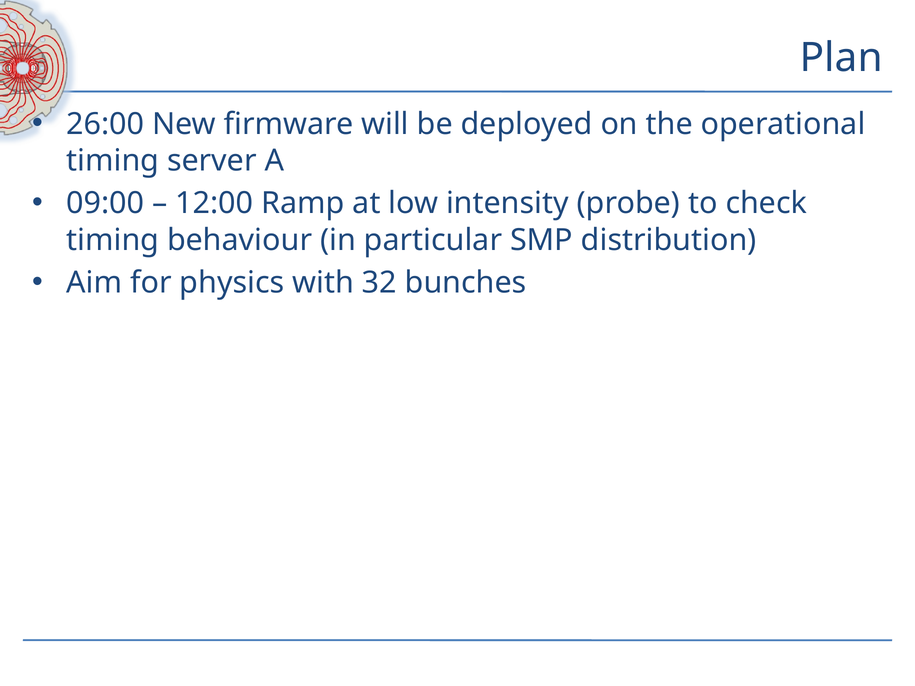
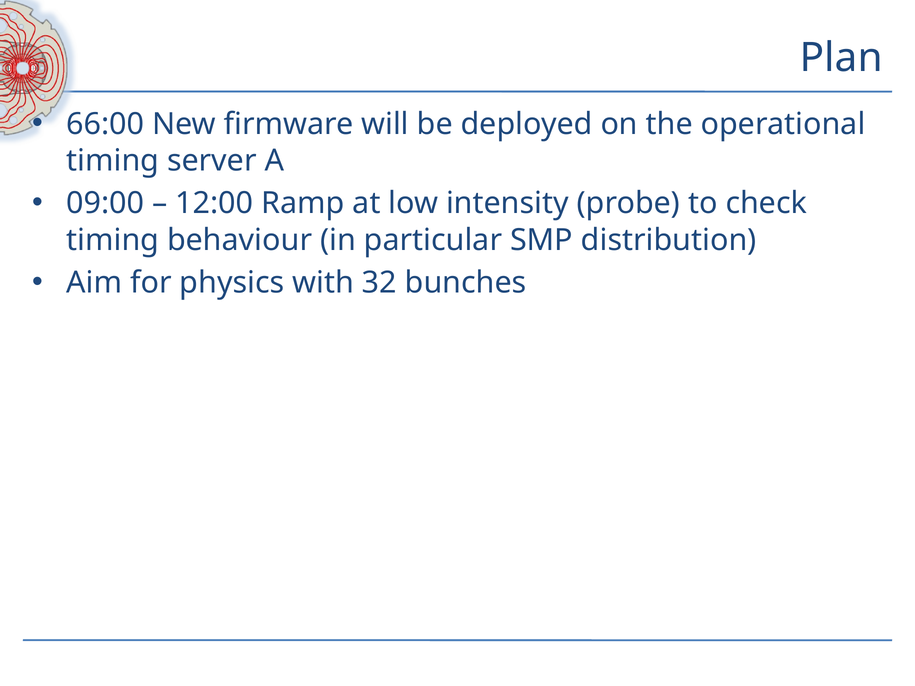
26:00: 26:00 -> 66:00 (105, 124)
